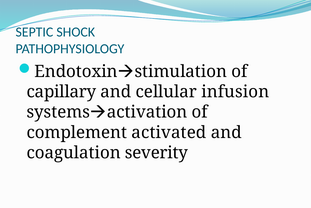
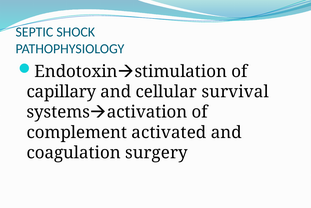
infusion: infusion -> survival (235, 91)
severity: severity -> surgery (156, 152)
